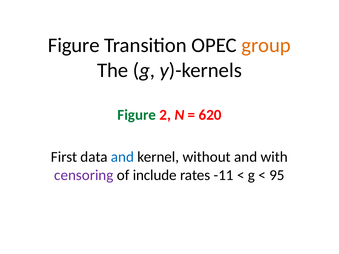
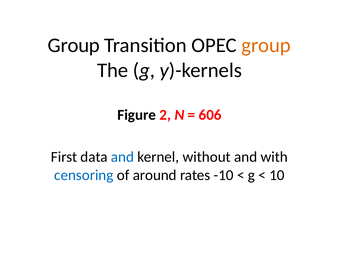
Figure: Figure -> Group (74, 45)
Figure colour: green -> black (137, 115)
620: 620 -> 606 (210, 115)
censoring colour: purple -> blue (84, 175)
include: include -> around (155, 175)
-11: -11 -> -10 (224, 175)
95: 95 -> 10 (277, 175)
